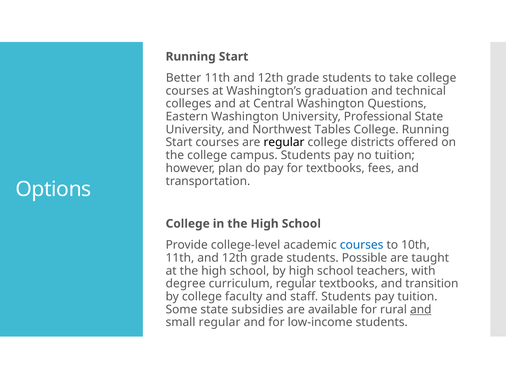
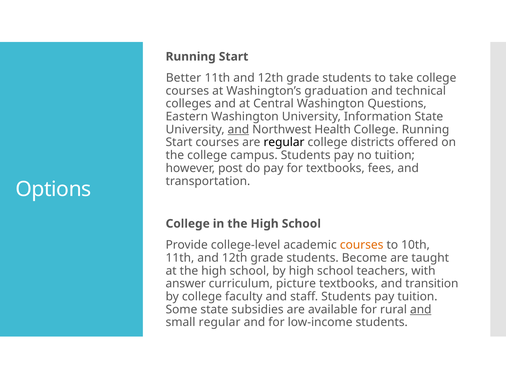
Professional: Professional -> Information (378, 117)
and underline: none -> present (238, 130)
Tables: Tables -> Health (333, 130)
plan: plan -> post (230, 168)
courses colour: blue -> orange (362, 245)
Possible: Possible -> Become (364, 258)
degree: degree -> answer (186, 284)
curriculum regular: regular -> picture (296, 284)
